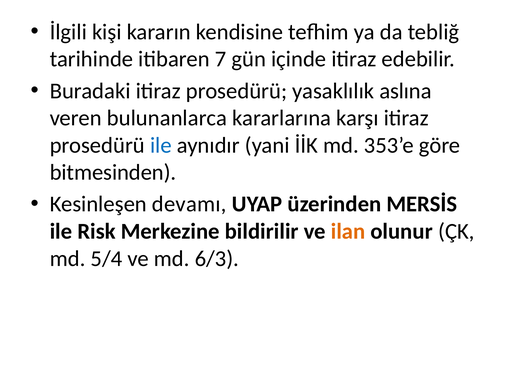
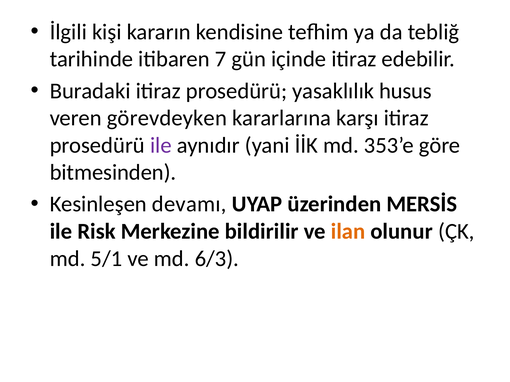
aslına: aslına -> husus (406, 91)
bulunanlarca: bulunanlarca -> görevdeyken (167, 118)
ile colour: blue -> purple (161, 145)
5/4: 5/4 -> 5/1 (106, 259)
